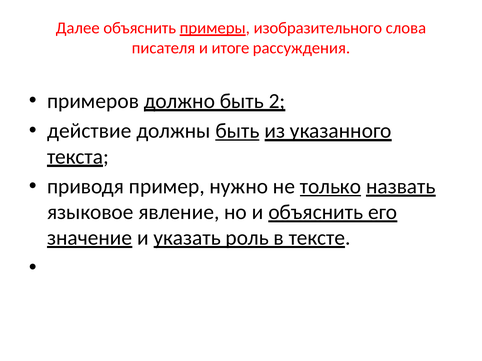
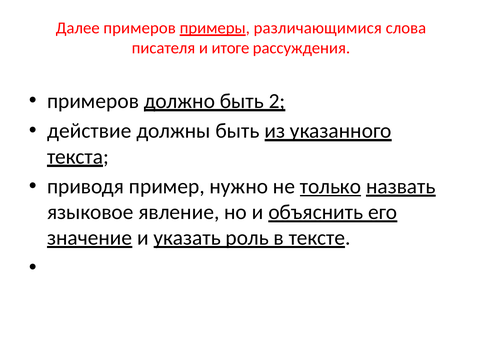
Далее объяснить: объяснить -> примеров (140, 28)
изобразительного: изобразительного -> различающимися (318, 28)
быть underline: present -> none (237, 131)
